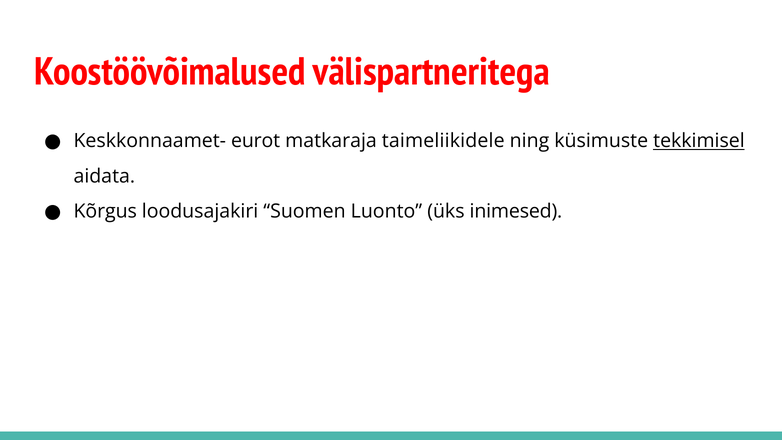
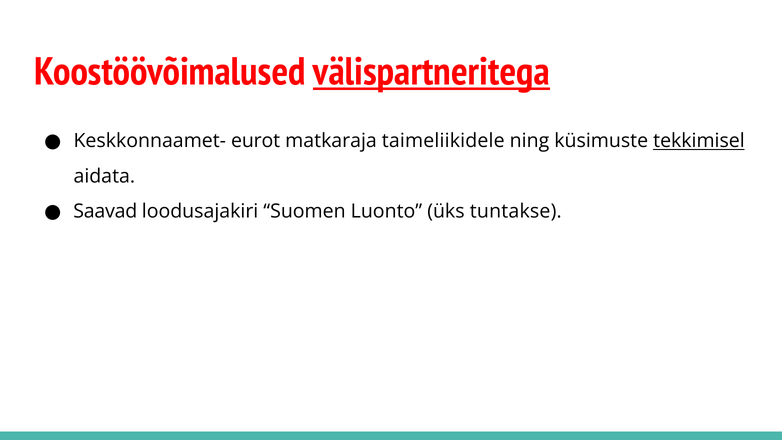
välispartneritega underline: none -> present (431, 72)
Kõrgus: Kõrgus -> Saavad (105, 211)
inimesed: inimesed -> tuntakse (516, 211)
